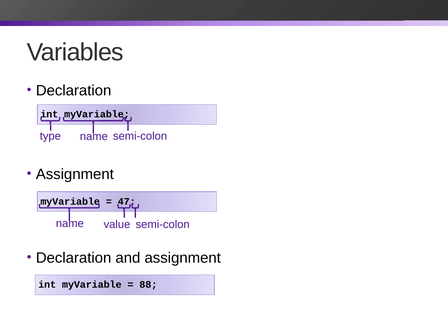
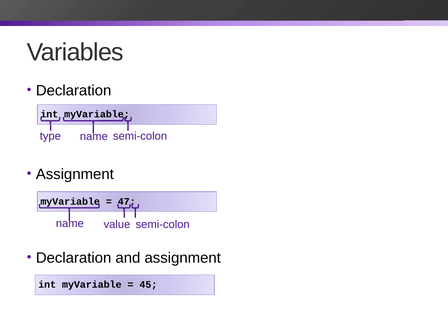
88: 88 -> 45 (148, 285)
